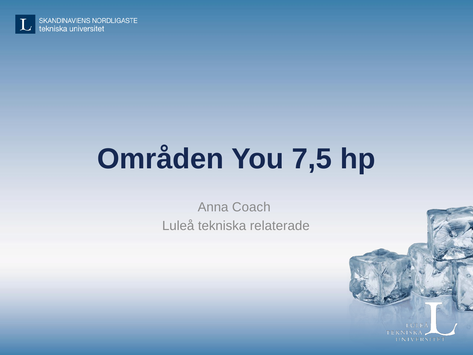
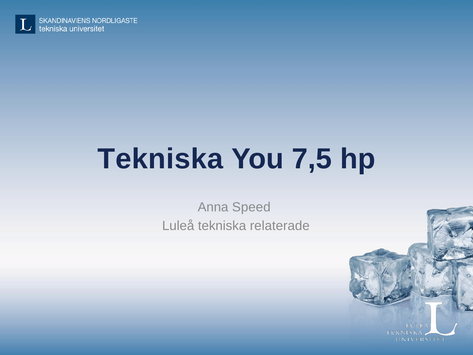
Områden: Områden -> Tekniska (160, 159)
Coach: Coach -> Speed (251, 207)
